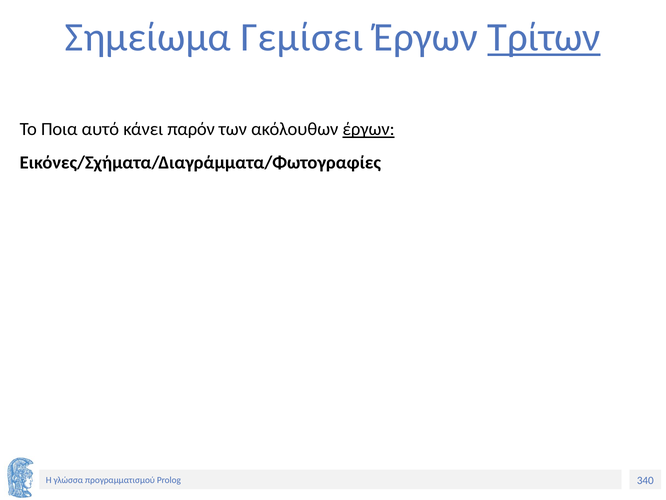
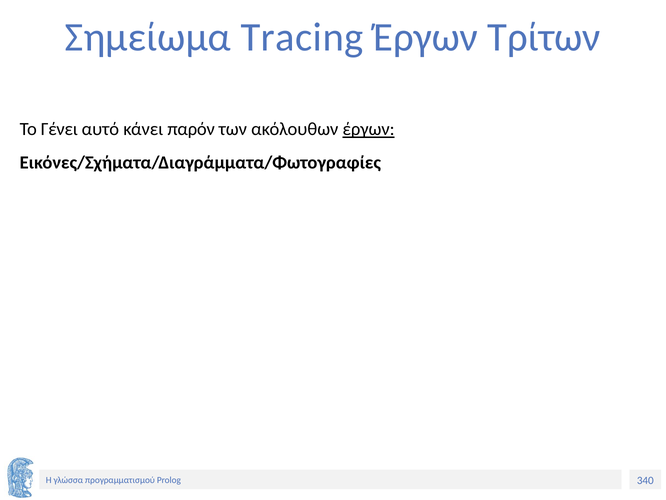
Γεμίσει: Γεμίσει -> Tracing (302, 37)
Τρίτων underline: present -> none (544, 37)
Ποια: Ποια -> Γένει (59, 129)
